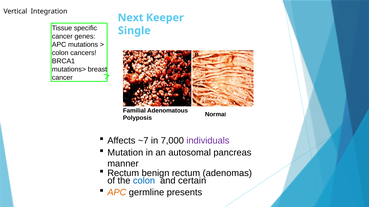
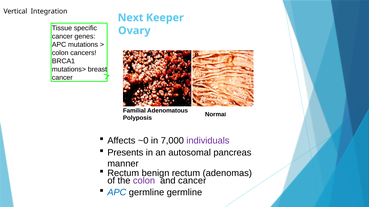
Single: Single -> Ovary (134, 31)
~7: ~7 -> ~0 (143, 141)
Mutation: Mutation -> Presents (125, 153)
colon colour: blue -> purple (144, 181)
and certain: certain -> cancer (192, 181)
APC colour: orange -> blue (117, 193)
germline presents: presents -> germline (184, 193)
